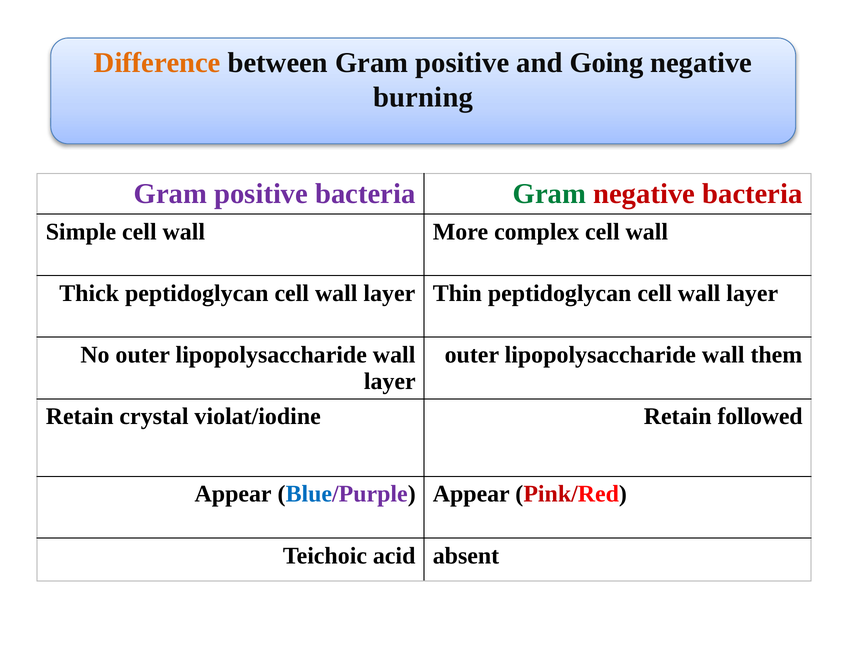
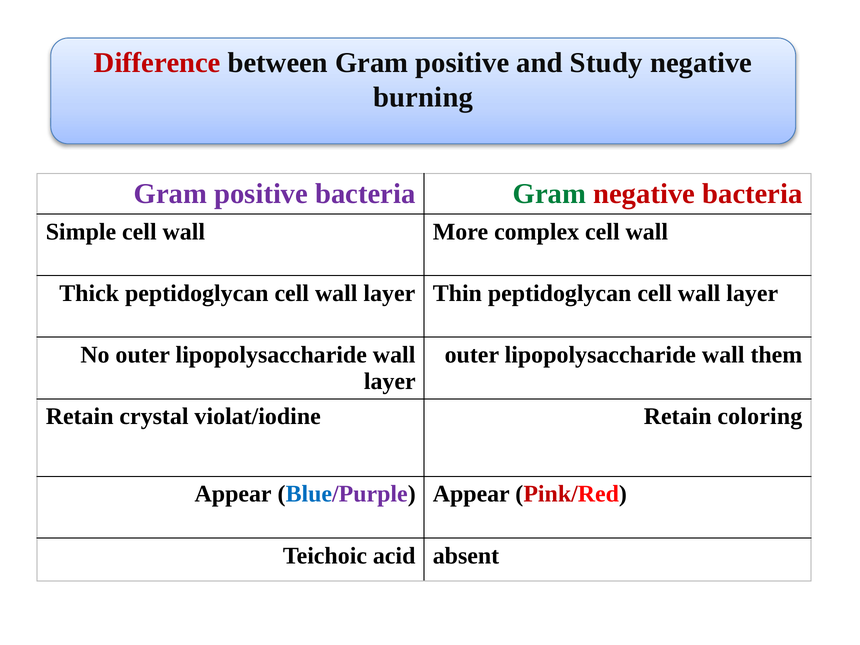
Difference colour: orange -> red (157, 63)
Going: Going -> Study (606, 63)
followed: followed -> coloring (760, 417)
